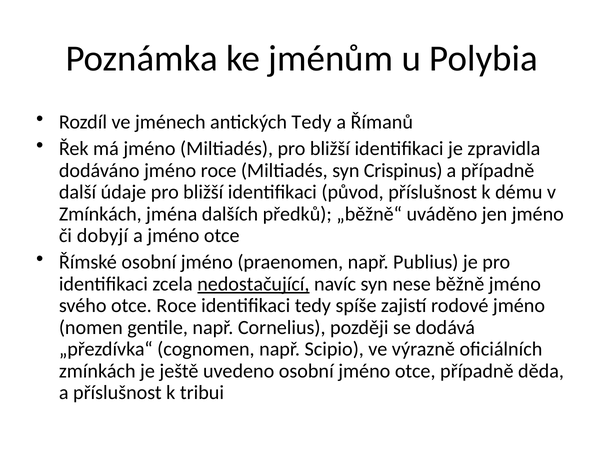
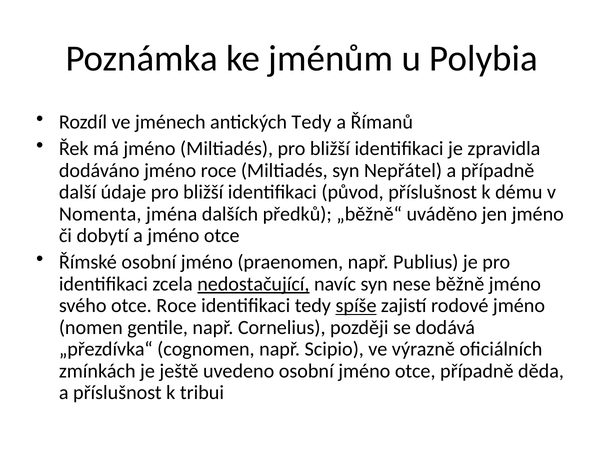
Crispinus: Crispinus -> Nepřátel (403, 171)
Zmínkách: Zmínkách -> Nomenta (100, 214)
dobyjí: dobyjí -> dobytí (103, 236)
spíše underline: none -> present (356, 306)
